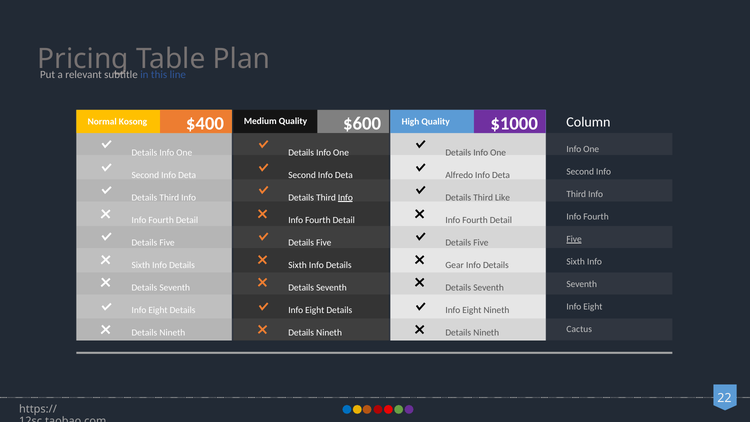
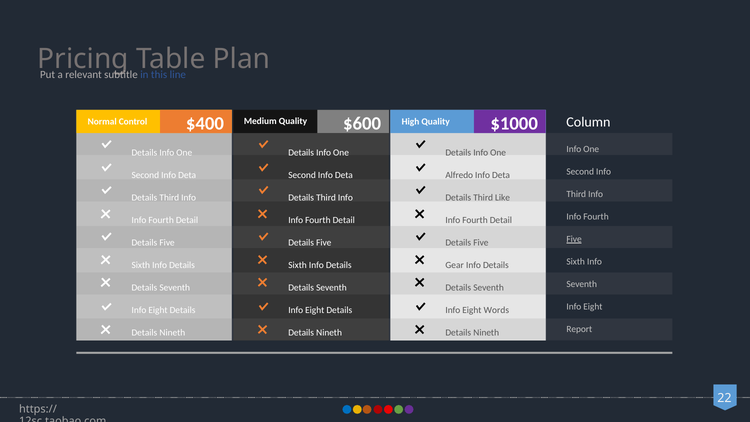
Kosong: Kosong -> Control (133, 122)
Info underline: present -> none (345, 197)
Eight Nineth: Nineth -> Words (496, 310)
Cactus: Cactus -> Report (579, 329)
